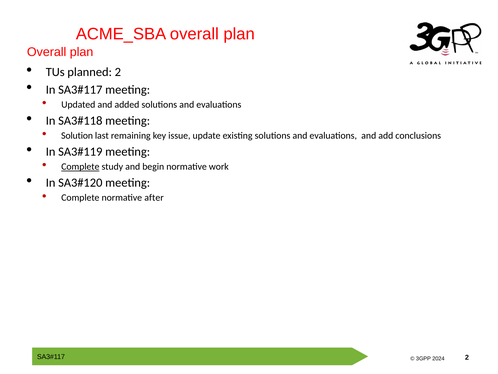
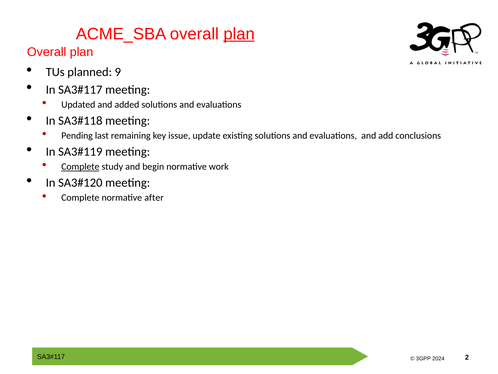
plan underline: none -> present (239, 34)
planned 2: 2 -> 9 (118, 72)
Solution: Solution -> Pending (77, 135)
